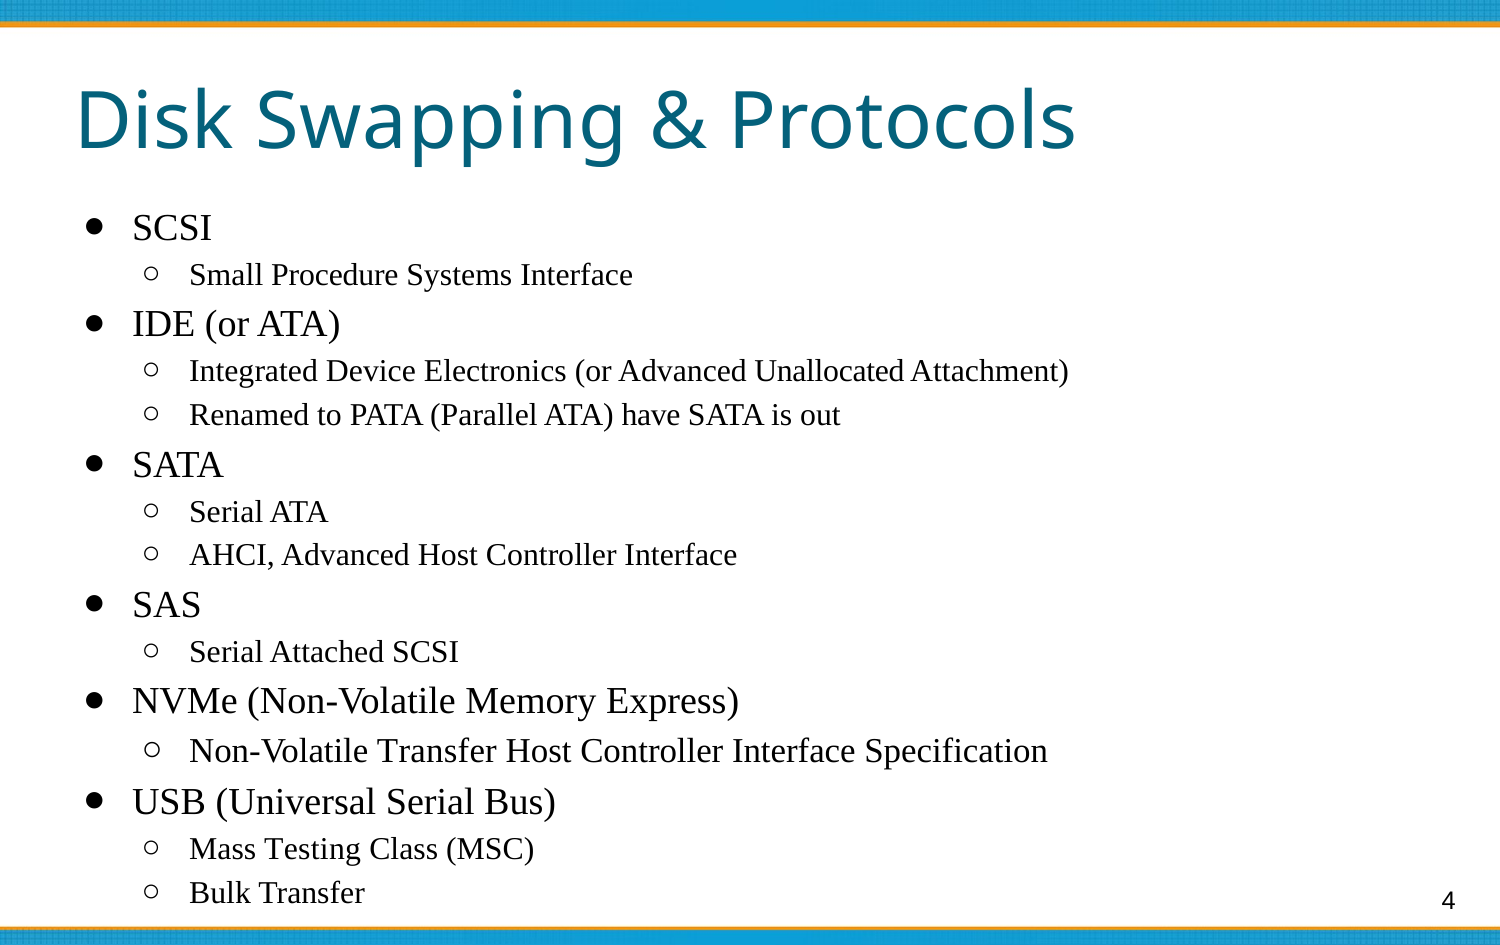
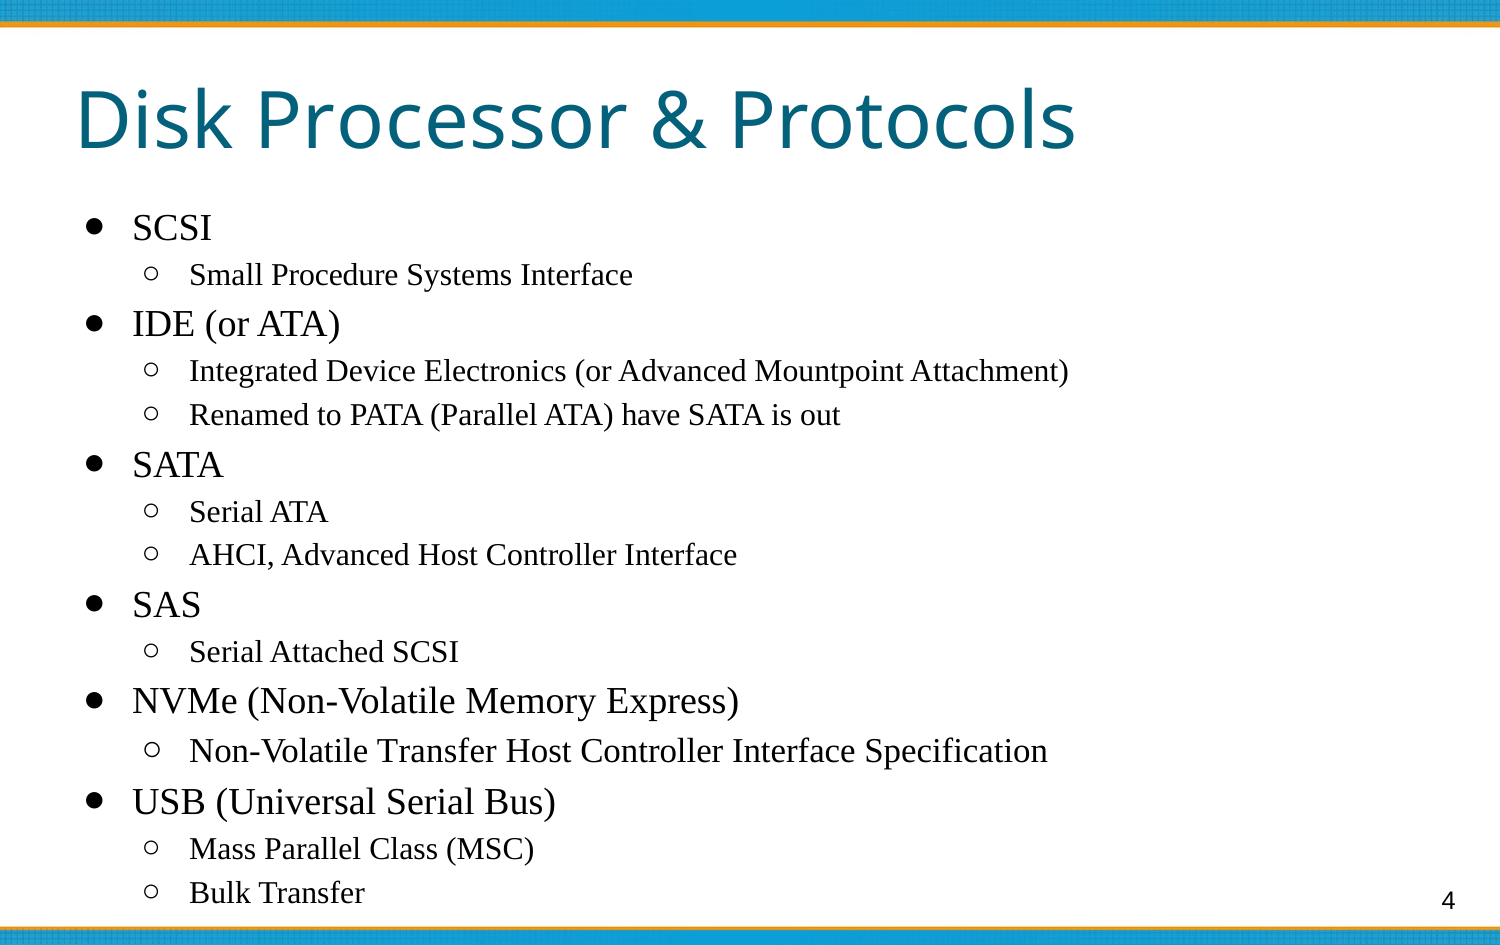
Swapping: Swapping -> Processor (441, 122)
Unallocated: Unallocated -> Mountpoint (829, 371)
Mass Testing: Testing -> Parallel (313, 849)
